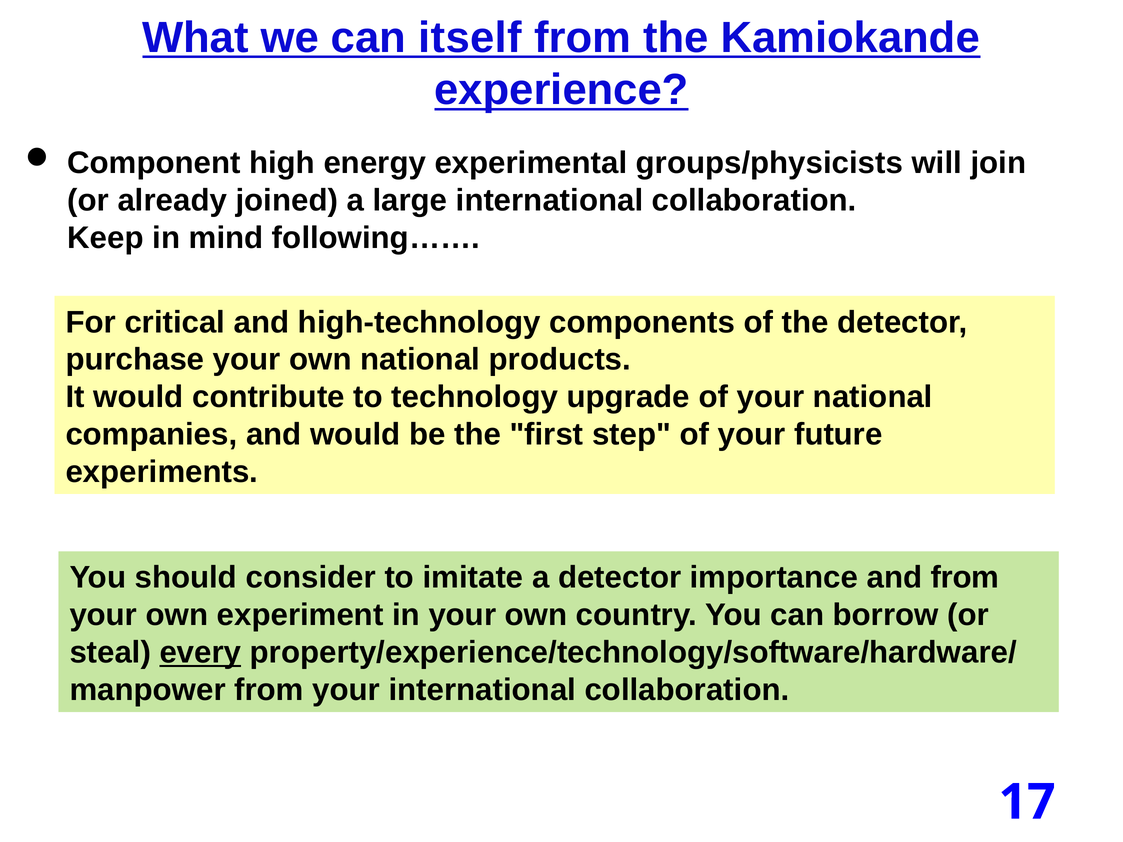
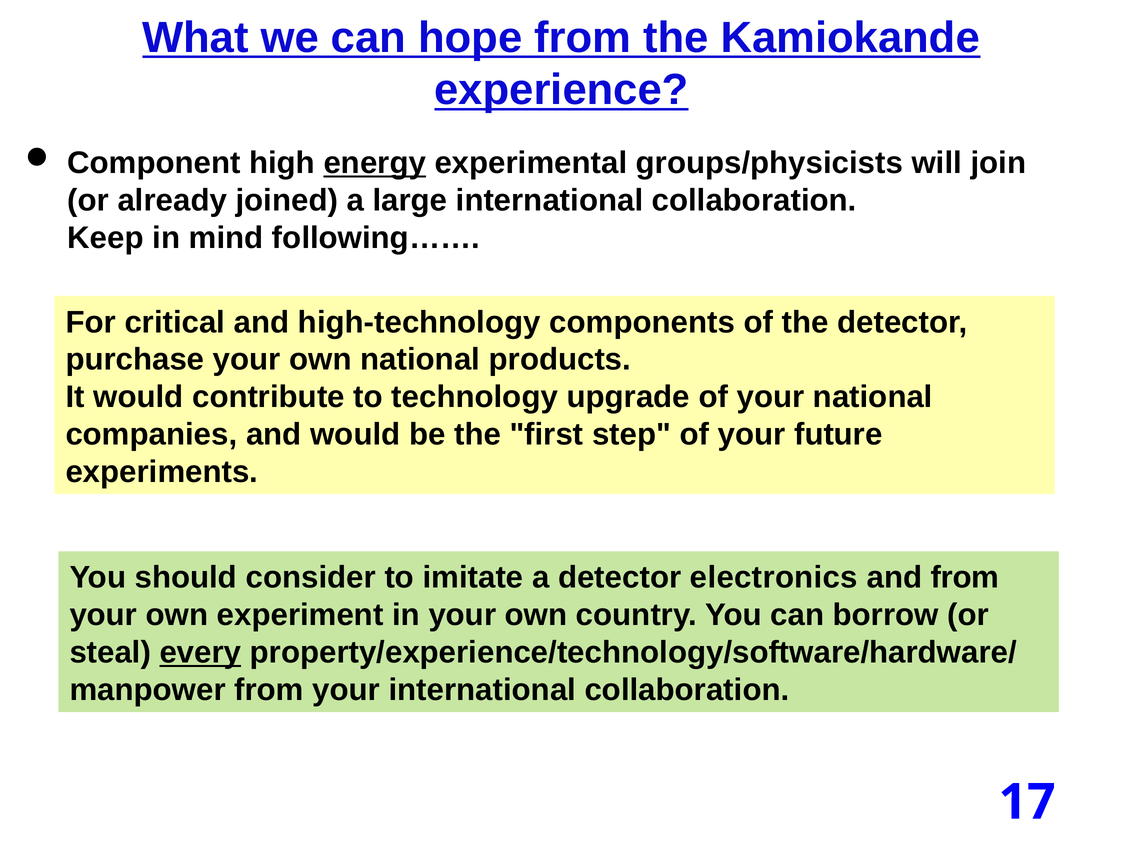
itself: itself -> hope (470, 38)
energy underline: none -> present (375, 163)
importance: importance -> electronics (774, 578)
